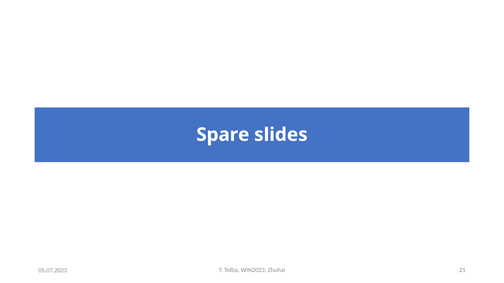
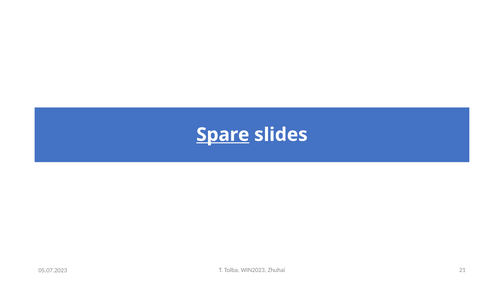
Spare underline: none -> present (223, 135)
